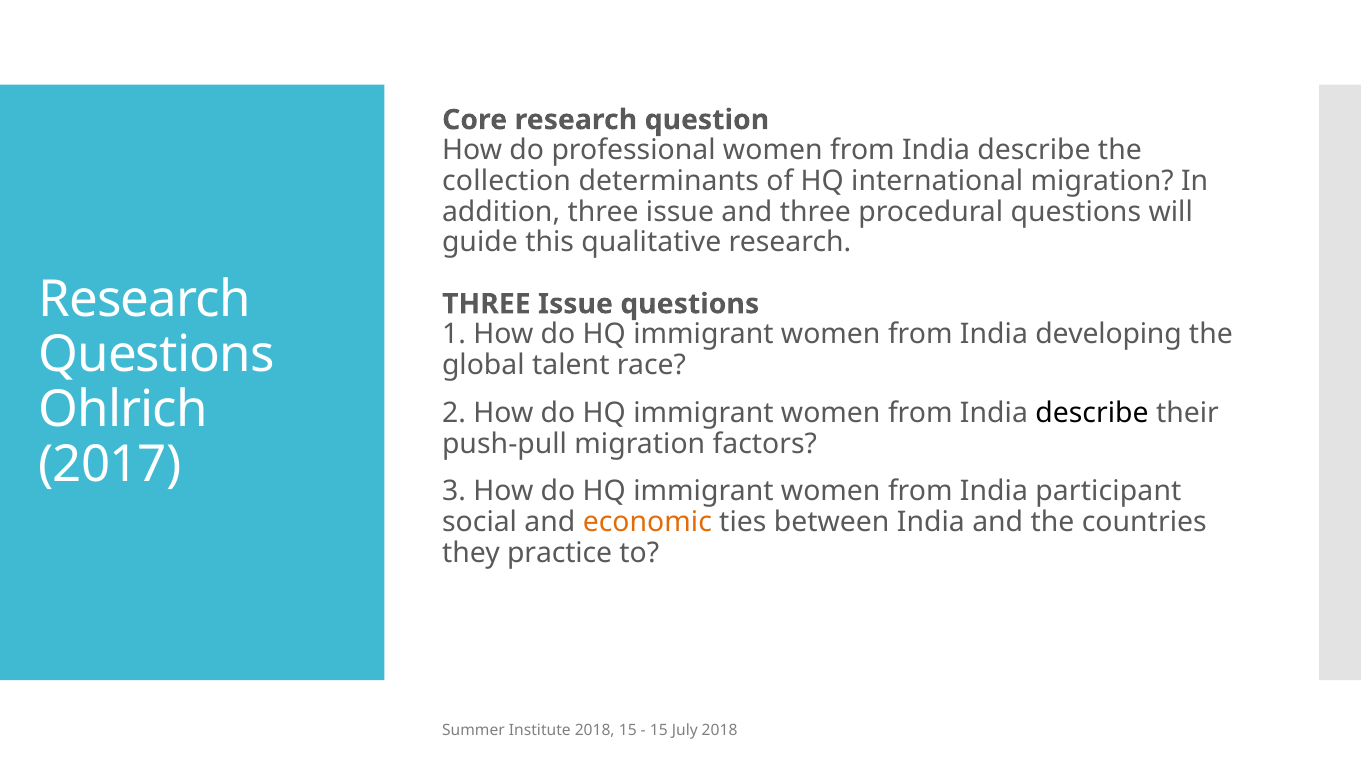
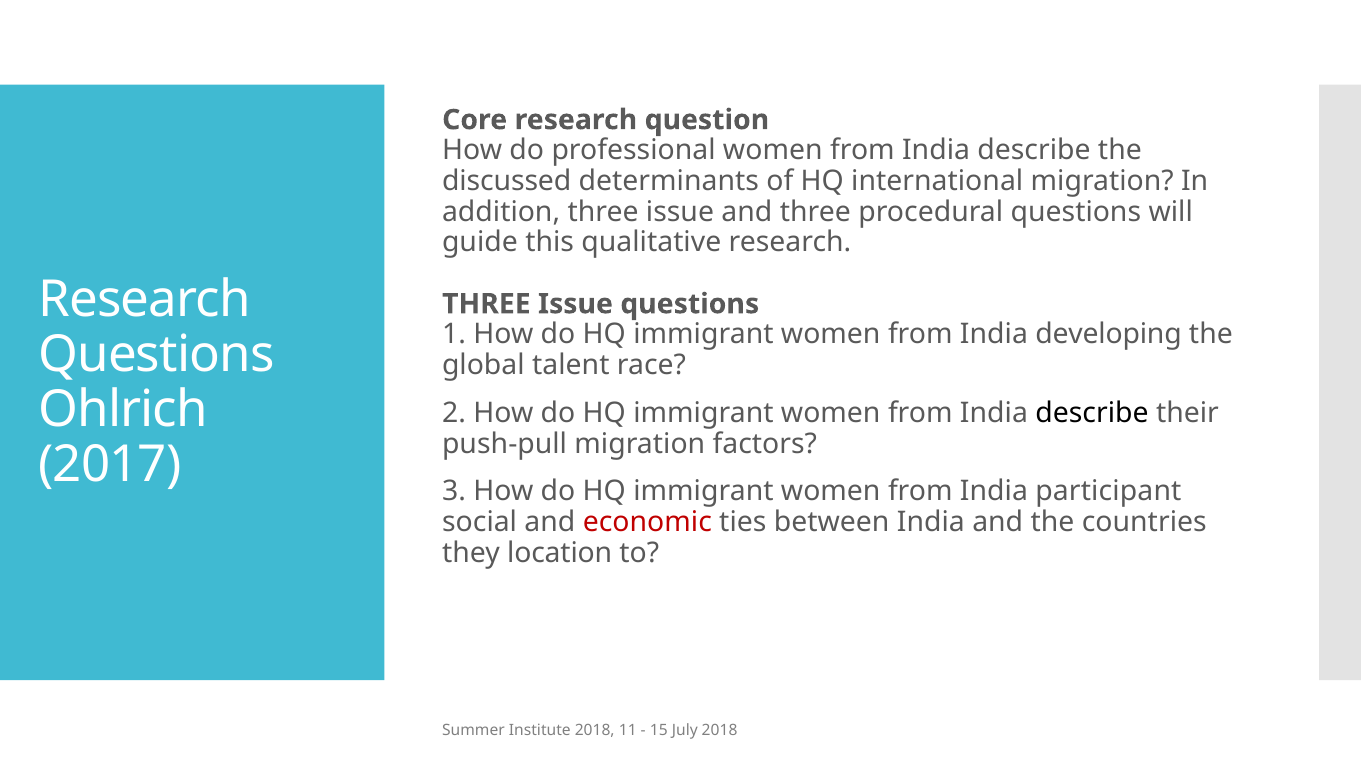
collection: collection -> discussed (507, 181)
economic colour: orange -> red (647, 522)
practice: practice -> location (560, 552)
2018 15: 15 -> 11 (628, 730)
